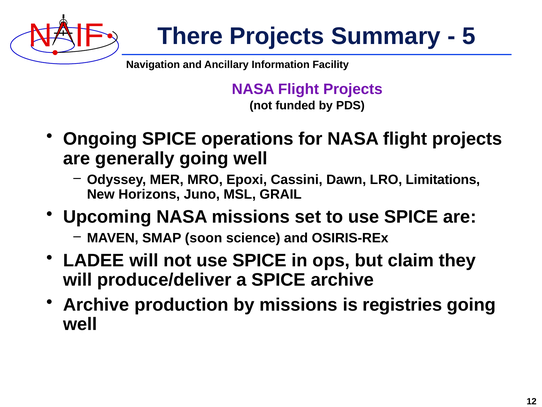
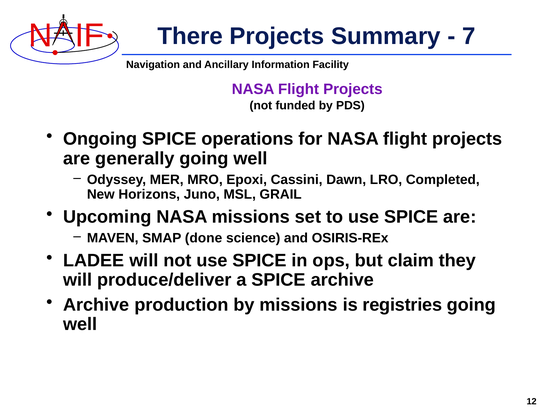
5: 5 -> 7 (469, 36)
Limitations: Limitations -> Completed (443, 180)
soon: soon -> done (204, 238)
